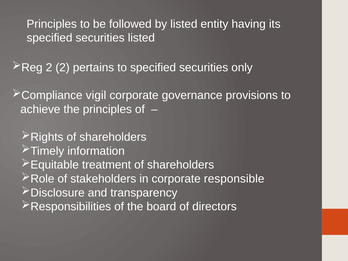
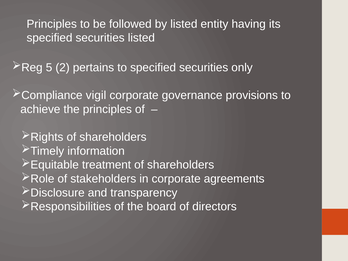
2: 2 -> 5 (49, 67)
responsible: responsible -> agreements (234, 179)
